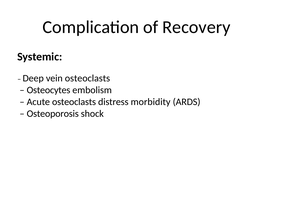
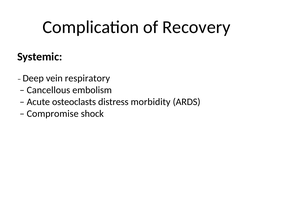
vein osteoclasts: osteoclasts -> respiratory (87, 78)
Osteocytes: Osteocytes -> Cancellous (48, 90)
Osteoporosis: Osteoporosis -> Compromise (53, 114)
